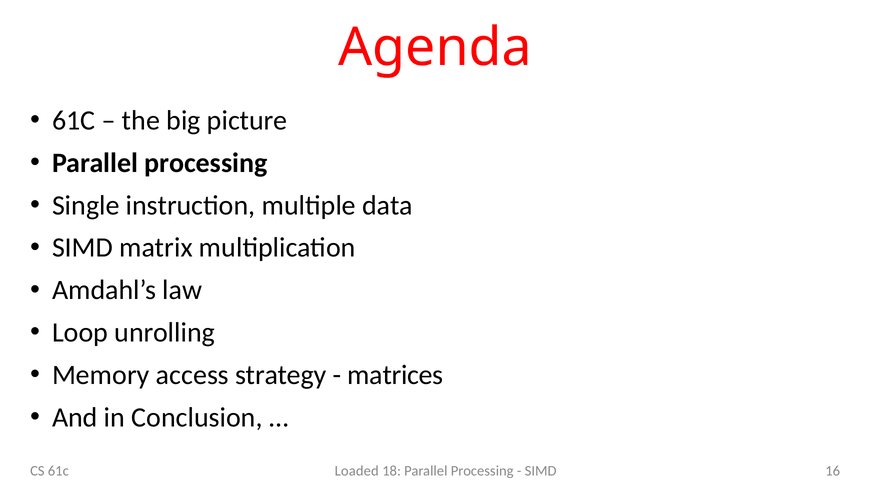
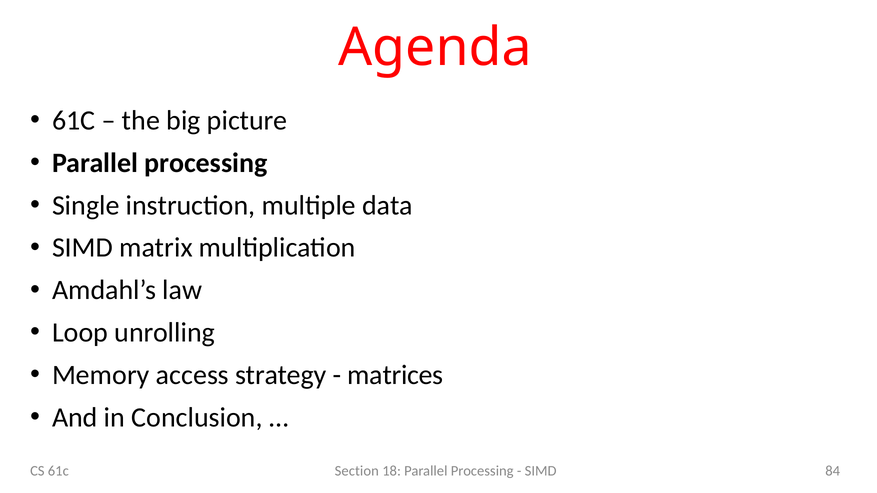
Loaded: Loaded -> Section (357, 471)
16: 16 -> 84 (833, 471)
